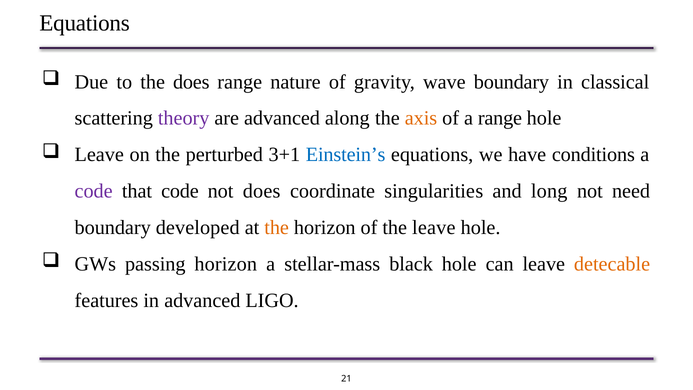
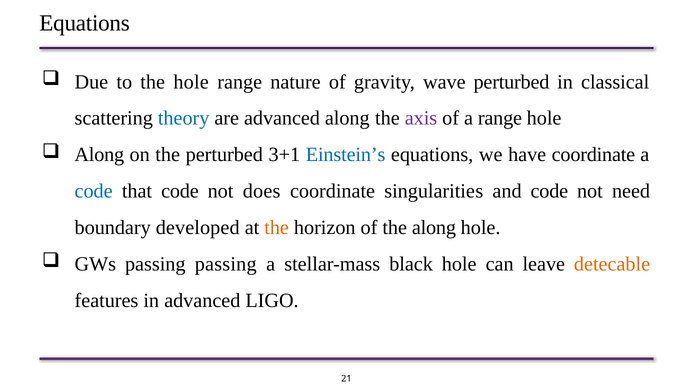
the does: does -> hole (191, 82)
wave boundary: boundary -> perturbed (511, 82)
theory colour: purple -> blue (184, 118)
axis colour: orange -> purple (421, 118)
Leave: Leave -> Along (99, 155)
have conditions: conditions -> coordinate (593, 155)
code colour: purple -> blue (94, 191)
and long: long -> code (549, 191)
the leave: leave -> along (434, 227)
passing horizon: horizon -> passing (226, 264)
